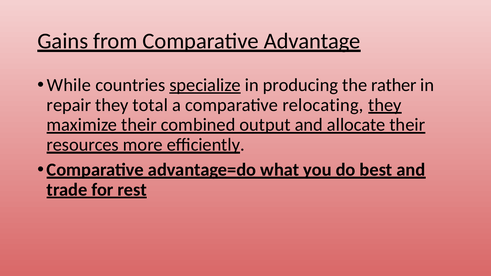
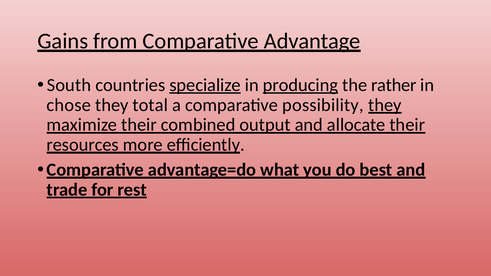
While: While -> South (69, 85)
producing underline: none -> present (301, 85)
repair: repair -> chose (69, 105)
relocating: relocating -> possibility (323, 105)
